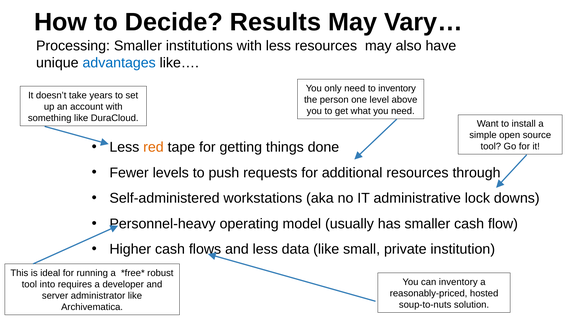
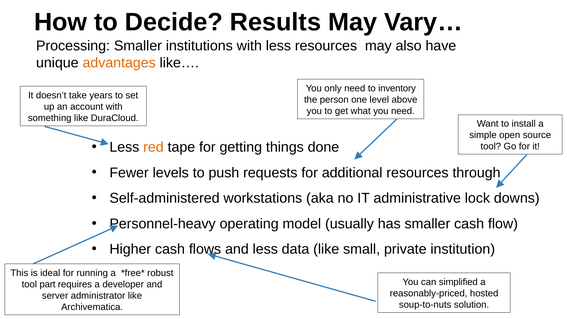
advantages colour: blue -> orange (119, 63)
can inventory: inventory -> simplified (458, 282)
into: into -> part (48, 284)
